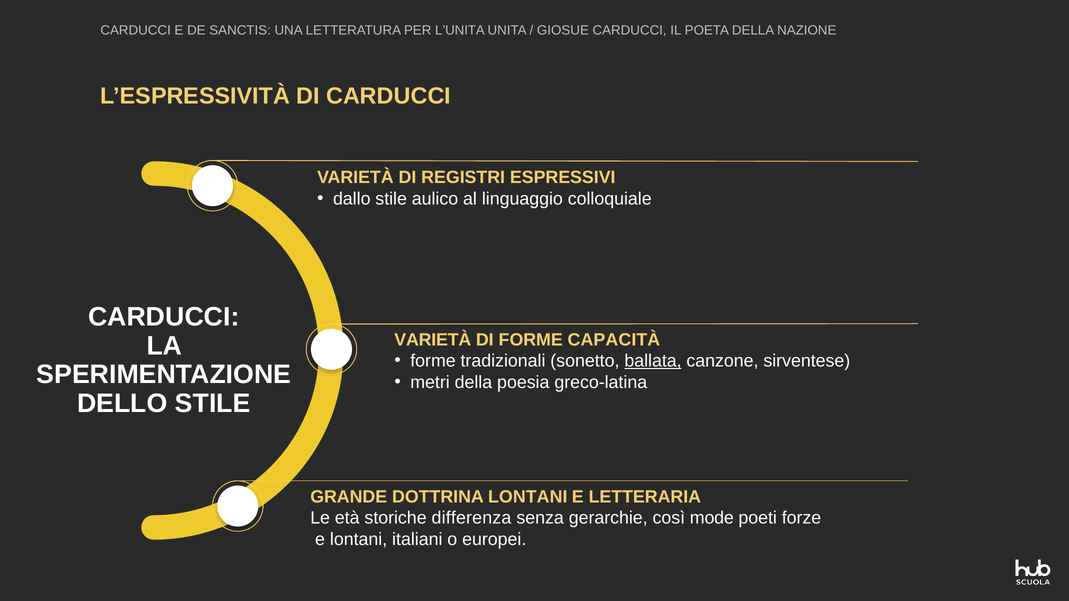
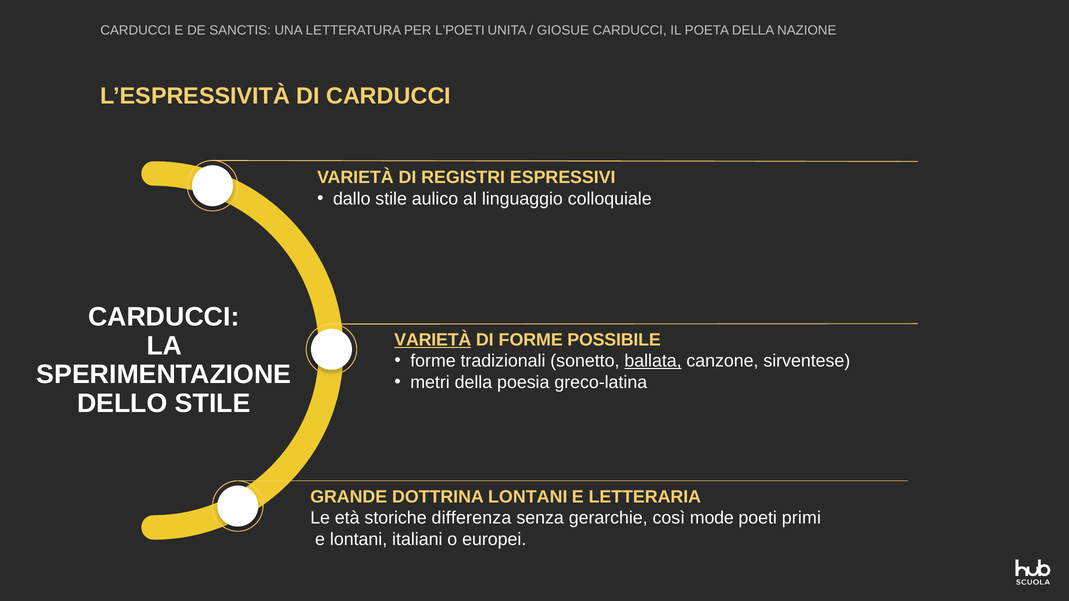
L’UNITA: L’UNITA -> L’POETI (460, 30)
VARIETÀ underline: none -> present (433, 340)
CAPACITÀ: CAPACITÀ -> POSSIBILE (614, 340)
forze: forze -> primi (801, 518)
